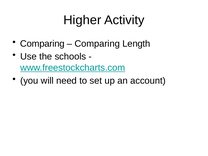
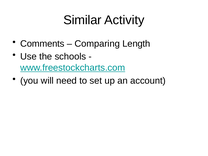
Higher: Higher -> Similar (82, 20)
Comparing: Comparing -> Comments (42, 44)
